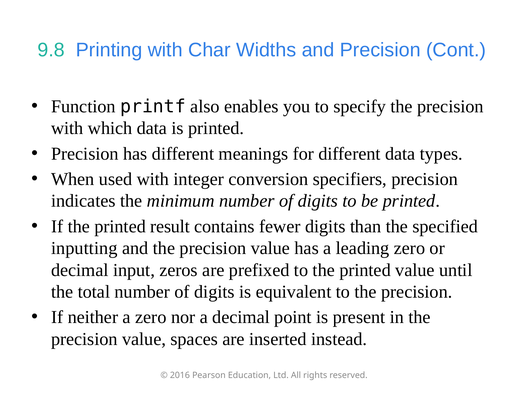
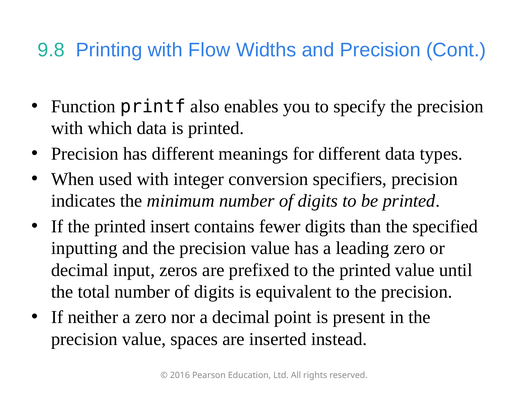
Char: Char -> Flow (209, 50)
result: result -> insert (170, 226)
